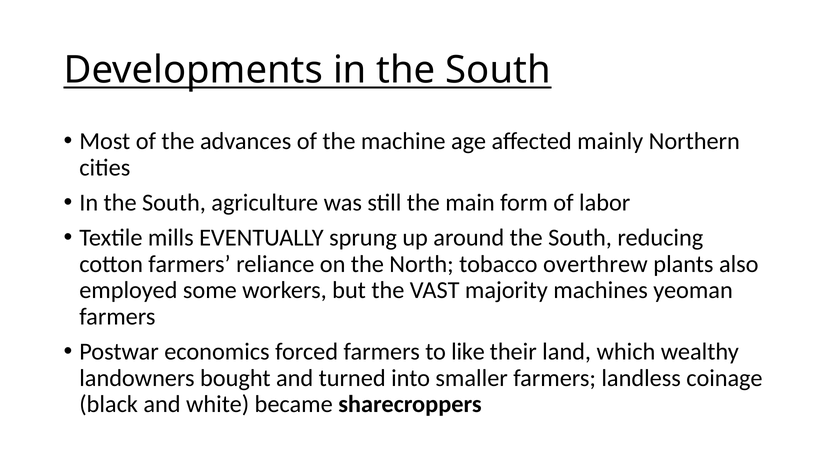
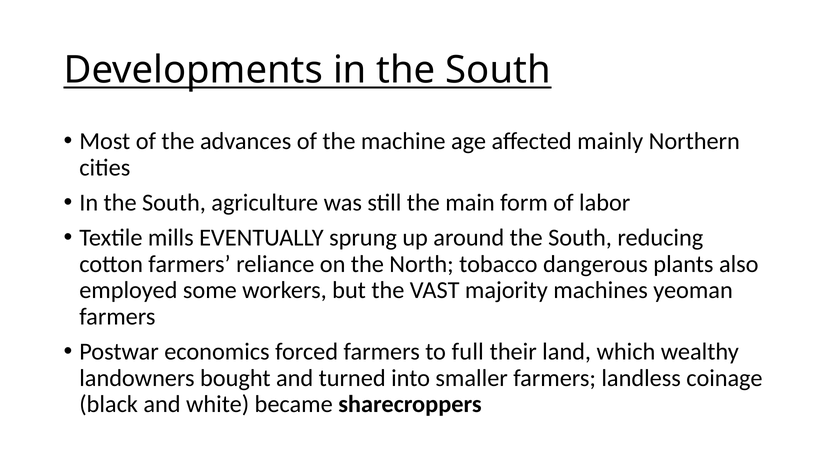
overthrew: overthrew -> dangerous (595, 264)
like: like -> full (468, 351)
